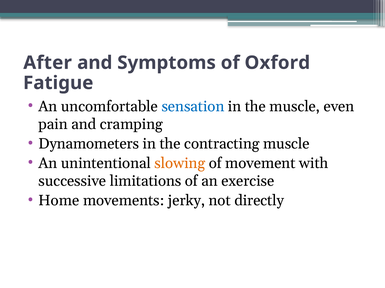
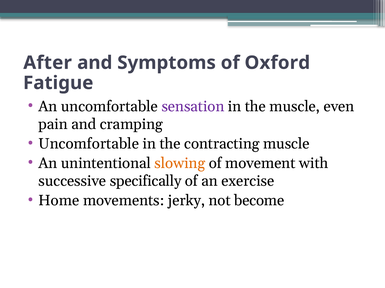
sensation colour: blue -> purple (193, 107)
Dynamometers: Dynamometers -> Uncomfortable (89, 144)
limitations: limitations -> specifically (146, 182)
directly: directly -> become (259, 201)
